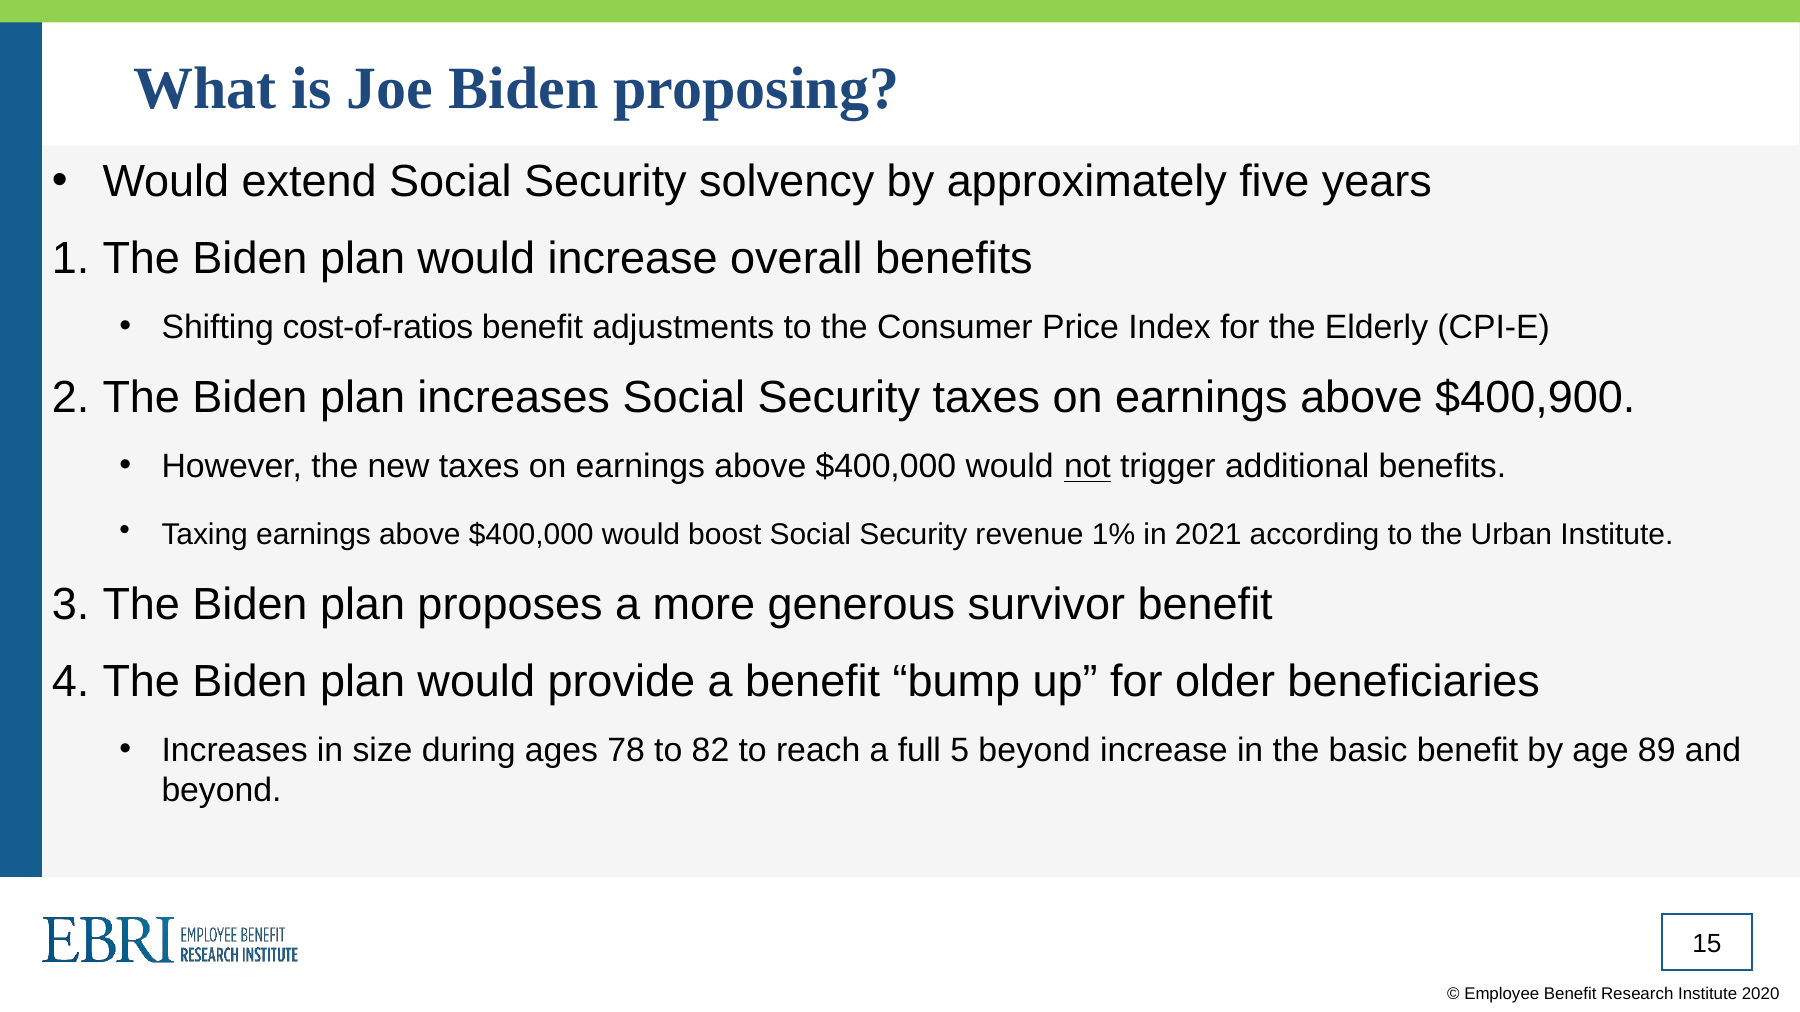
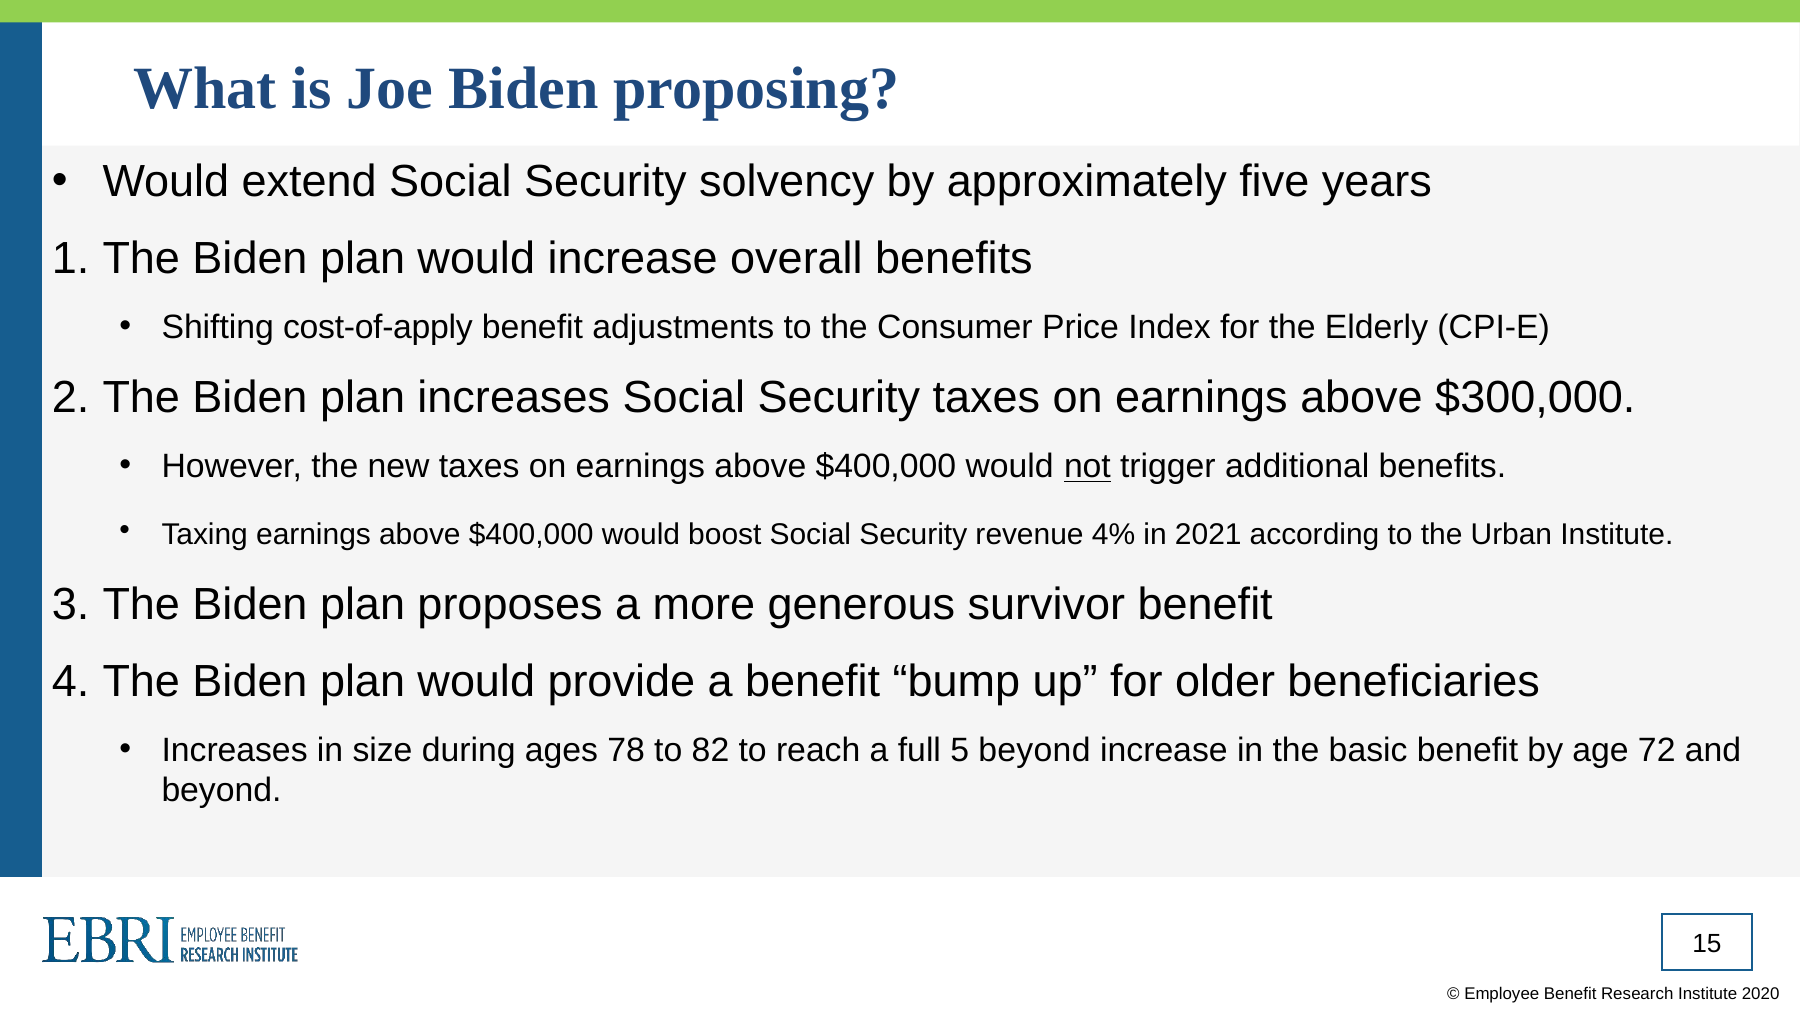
cost-of-ratios: cost-of-ratios -> cost-of-apply (378, 327)
$400,900: $400,900 -> $300,000 (1535, 398)
1%: 1% -> 4% (1114, 535)
89: 89 -> 72 (1657, 751)
